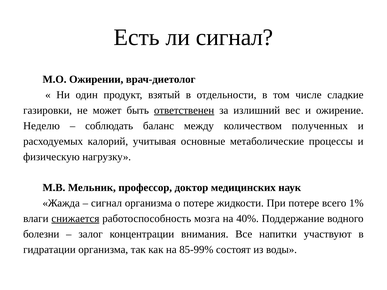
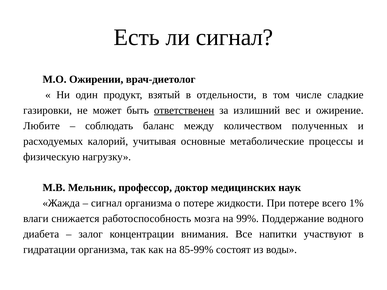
Неделю: Неделю -> Любите (42, 126)
снижается underline: present -> none (75, 219)
40%: 40% -> 99% (248, 219)
болезни: болезни -> диабета (41, 234)
